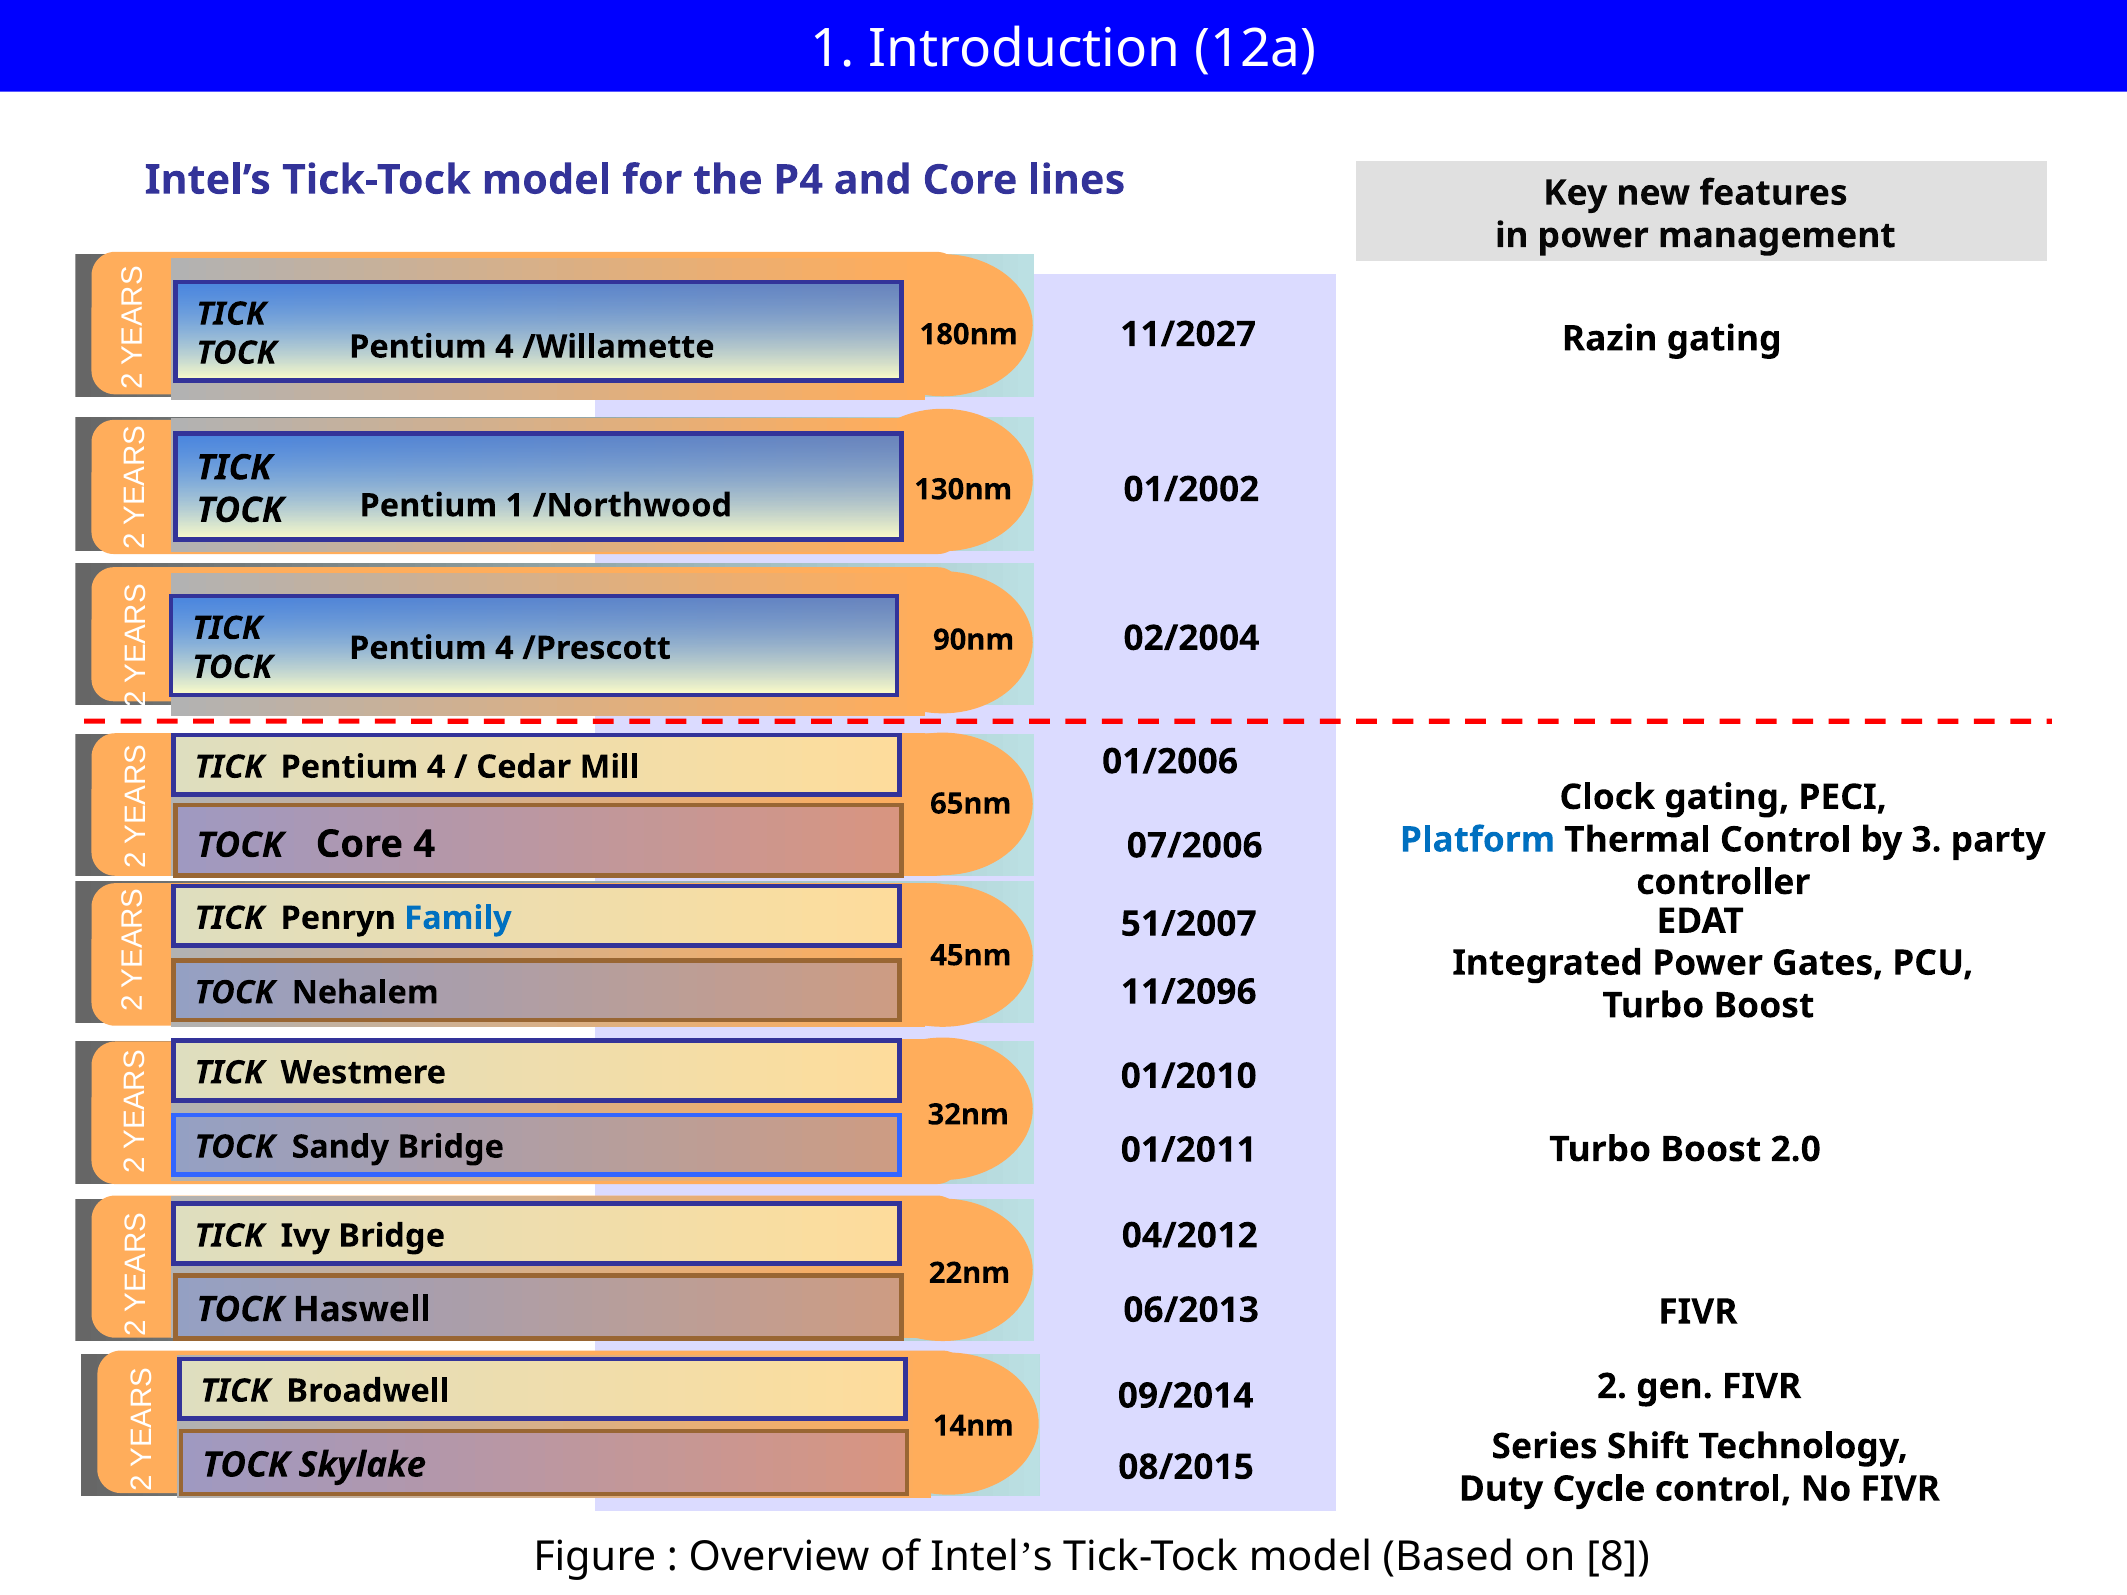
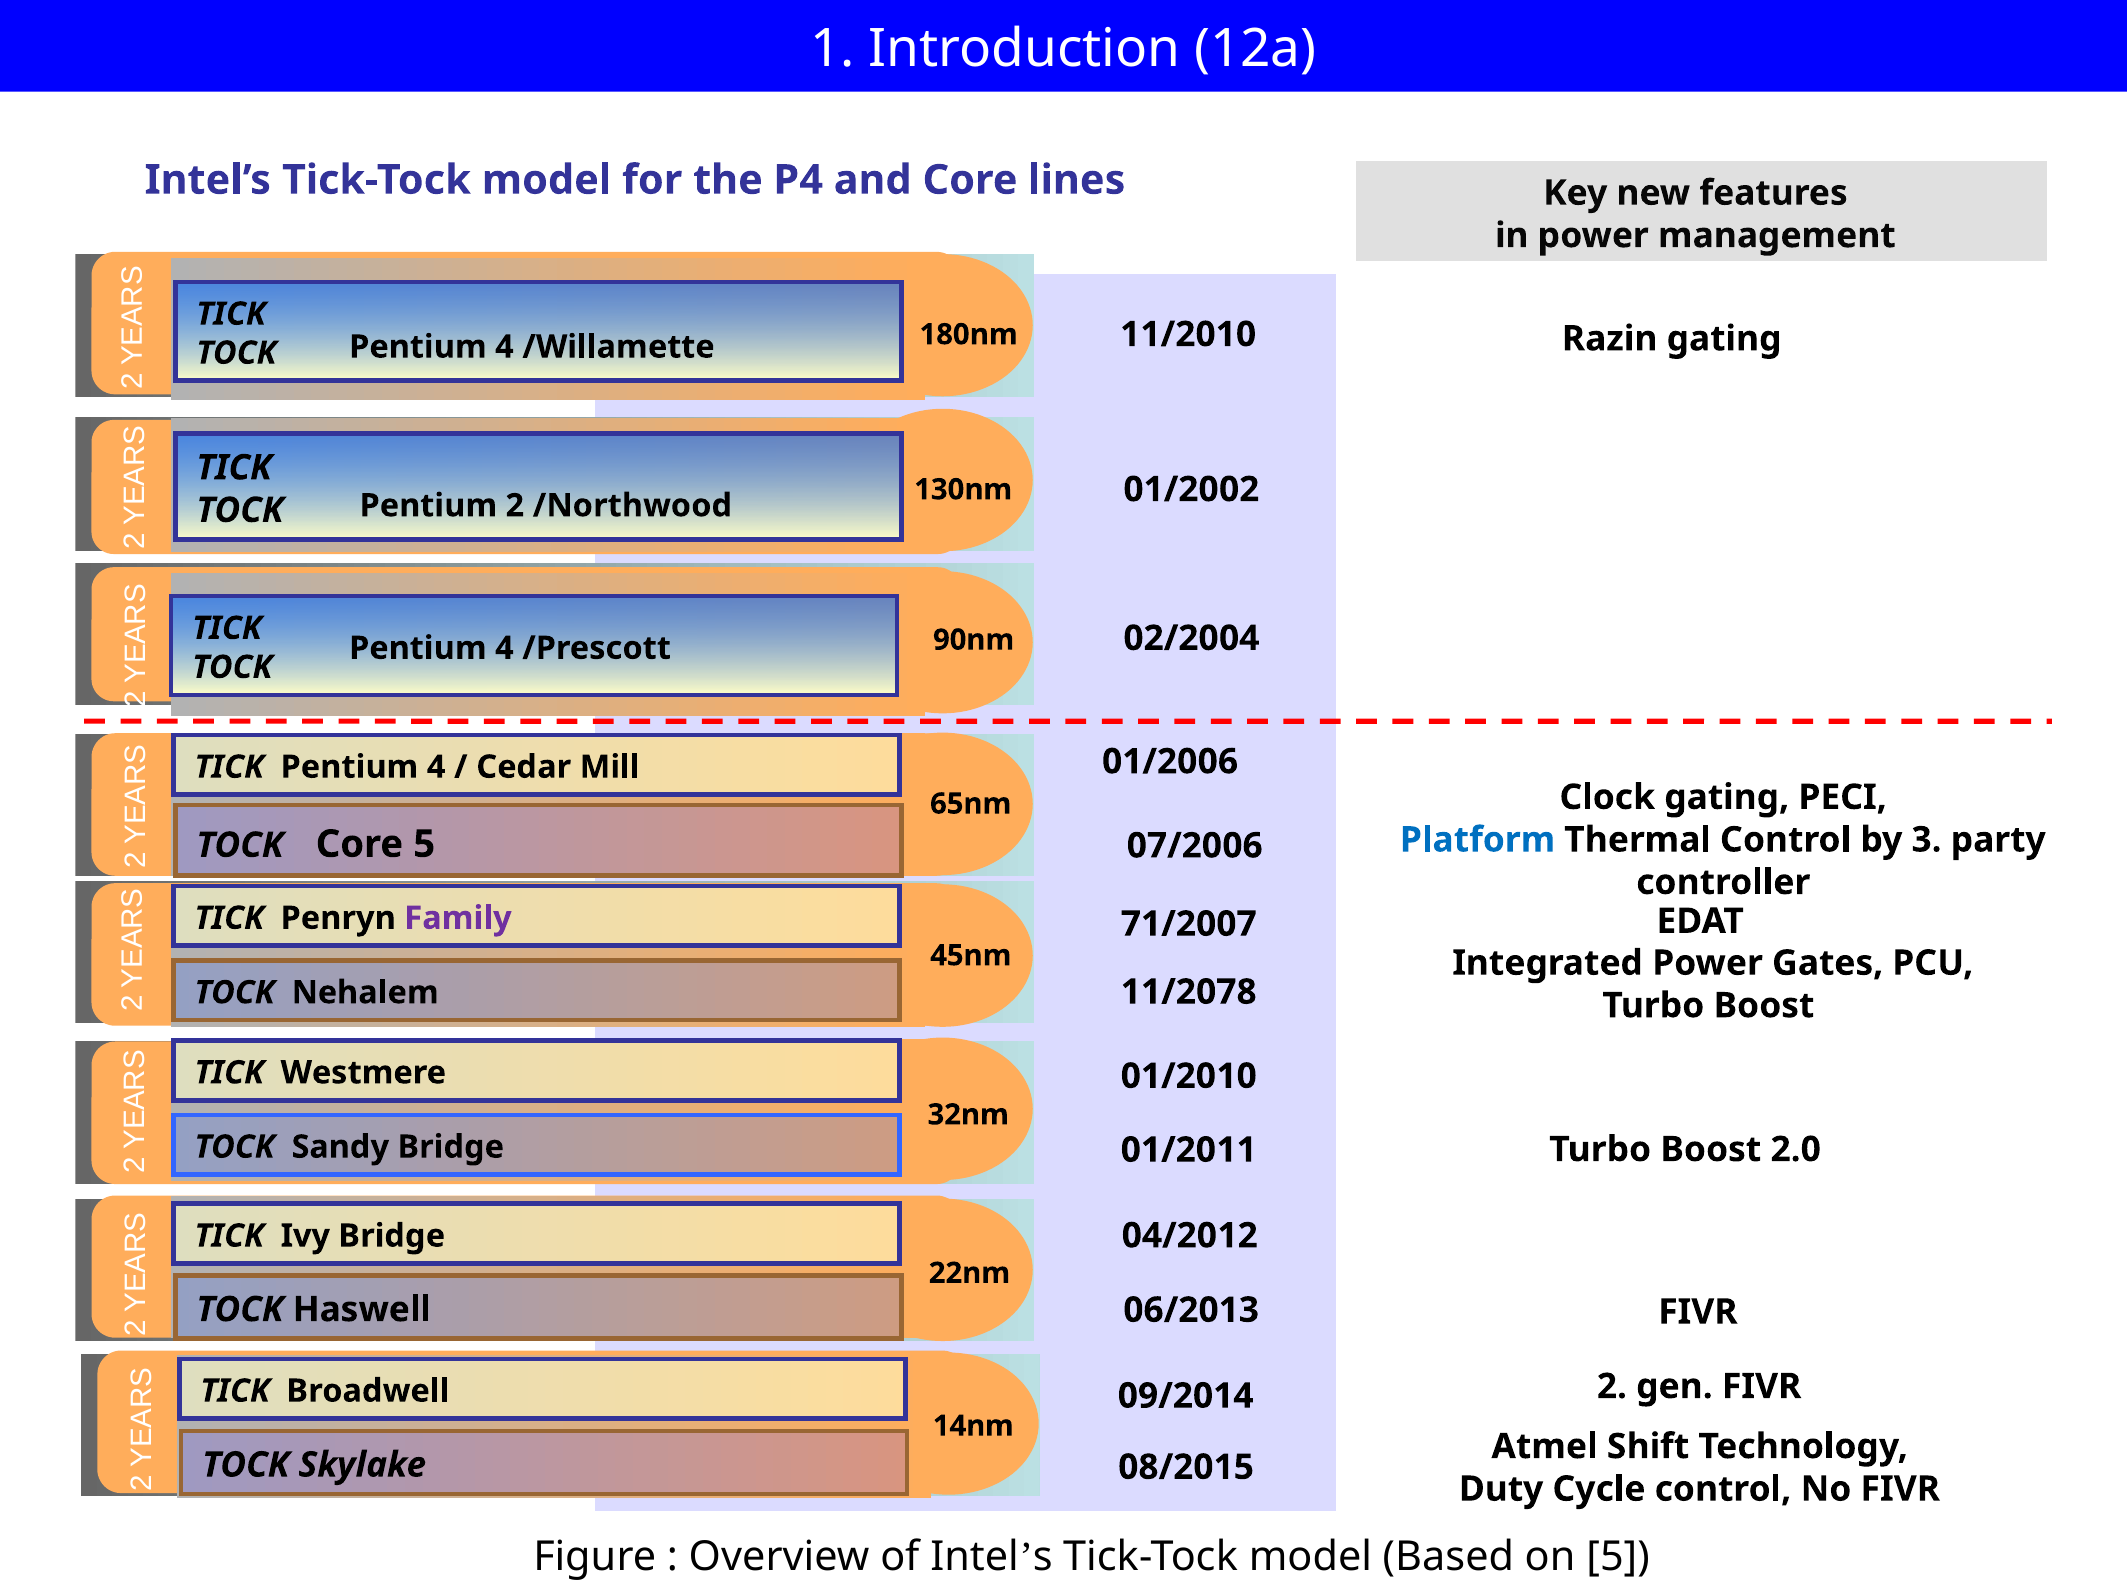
11/2027: 11/2027 -> 11/2010 (1188, 334)
Pentium 1: 1 -> 2 (515, 506)
Core 4: 4 -> 5 (424, 844)
Family colour: blue -> purple (458, 918)
51/2007: 51/2007 -> 71/2007 (1189, 924)
11/2096: 11/2096 -> 11/2078 (1189, 992)
Series: Series -> Atmel (1545, 1447)
on 8: 8 -> 5 (1618, 1557)
